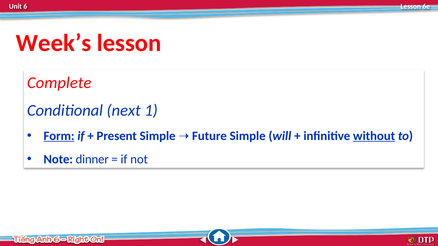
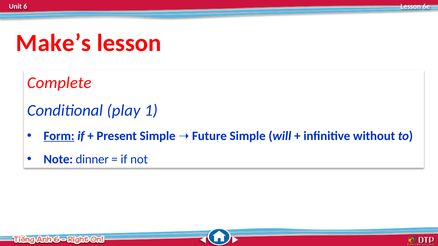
Week’s: Week’s -> Make’s (54, 43)
next: next -> play (124, 111)
without underline: present -> none (374, 136)
